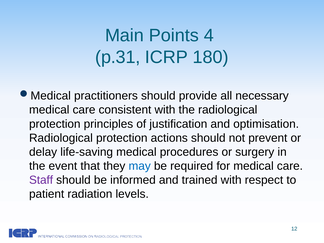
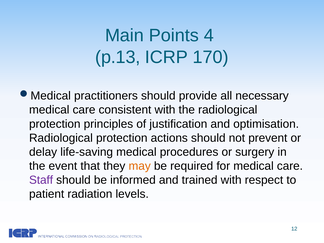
p.31: p.31 -> p.13 (118, 57)
180: 180 -> 170 (211, 57)
may colour: blue -> orange (140, 166)
